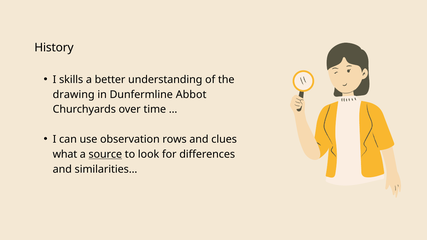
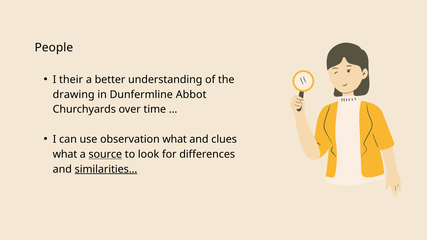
History: History -> People (54, 47)
skills: skills -> their (71, 80)
observation rows: rows -> what (175, 139)
similarities… underline: none -> present (106, 169)
